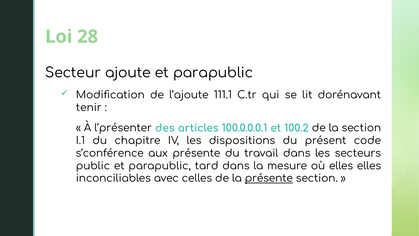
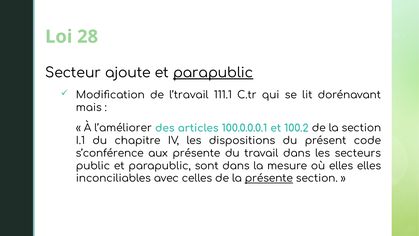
parapublic underline: none -> present (213, 73)
l’ajoute: l’ajoute -> l’travail (189, 95)
tenir: tenir -> mais (89, 108)
l’présenter: l’présenter -> l’améliorer (123, 128)
tard: tard -> sont (207, 166)
